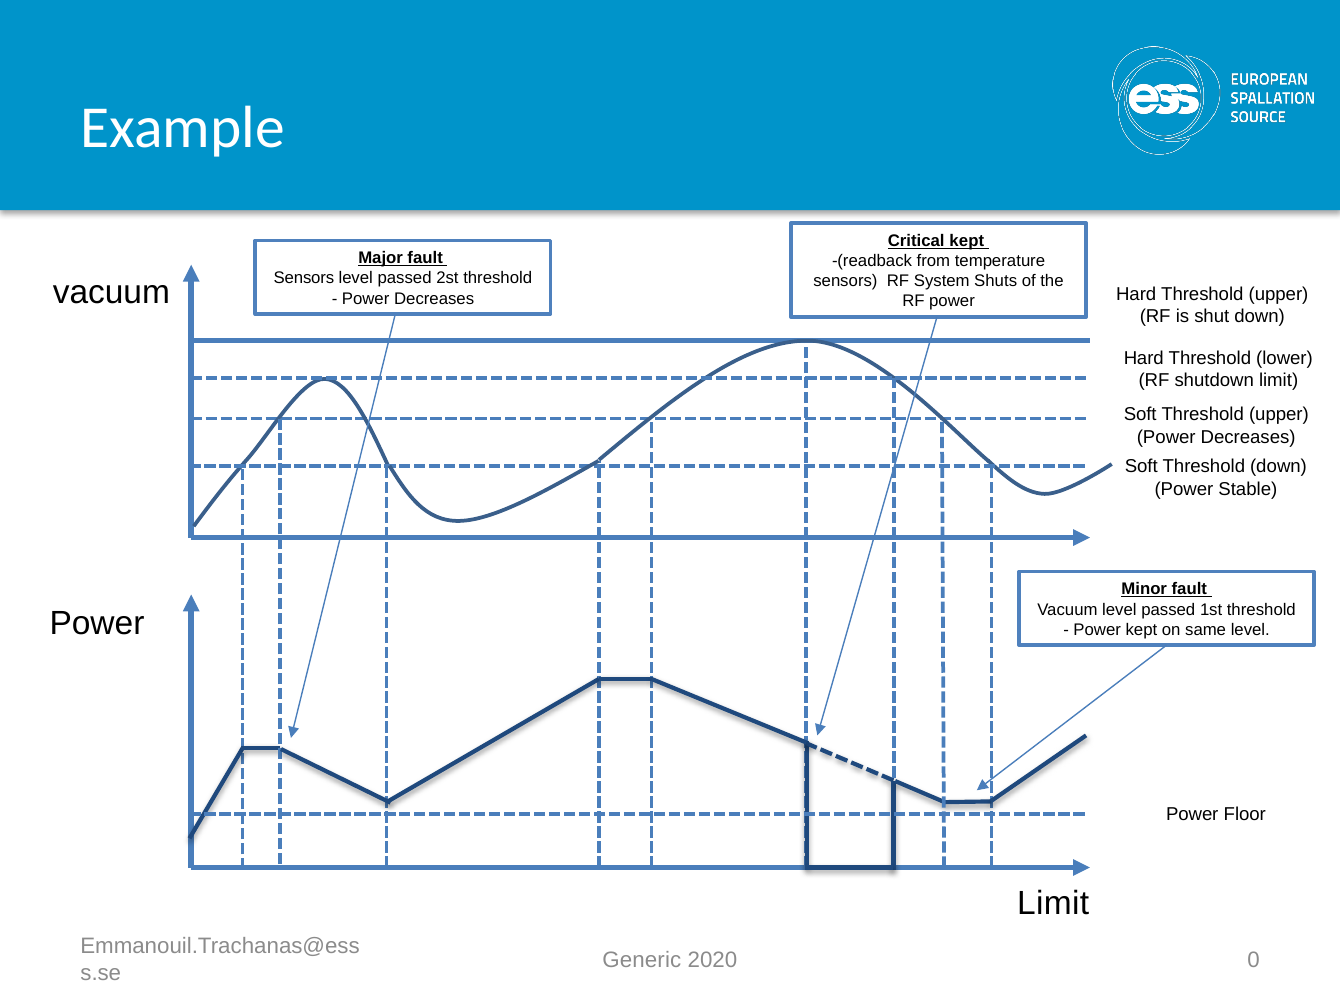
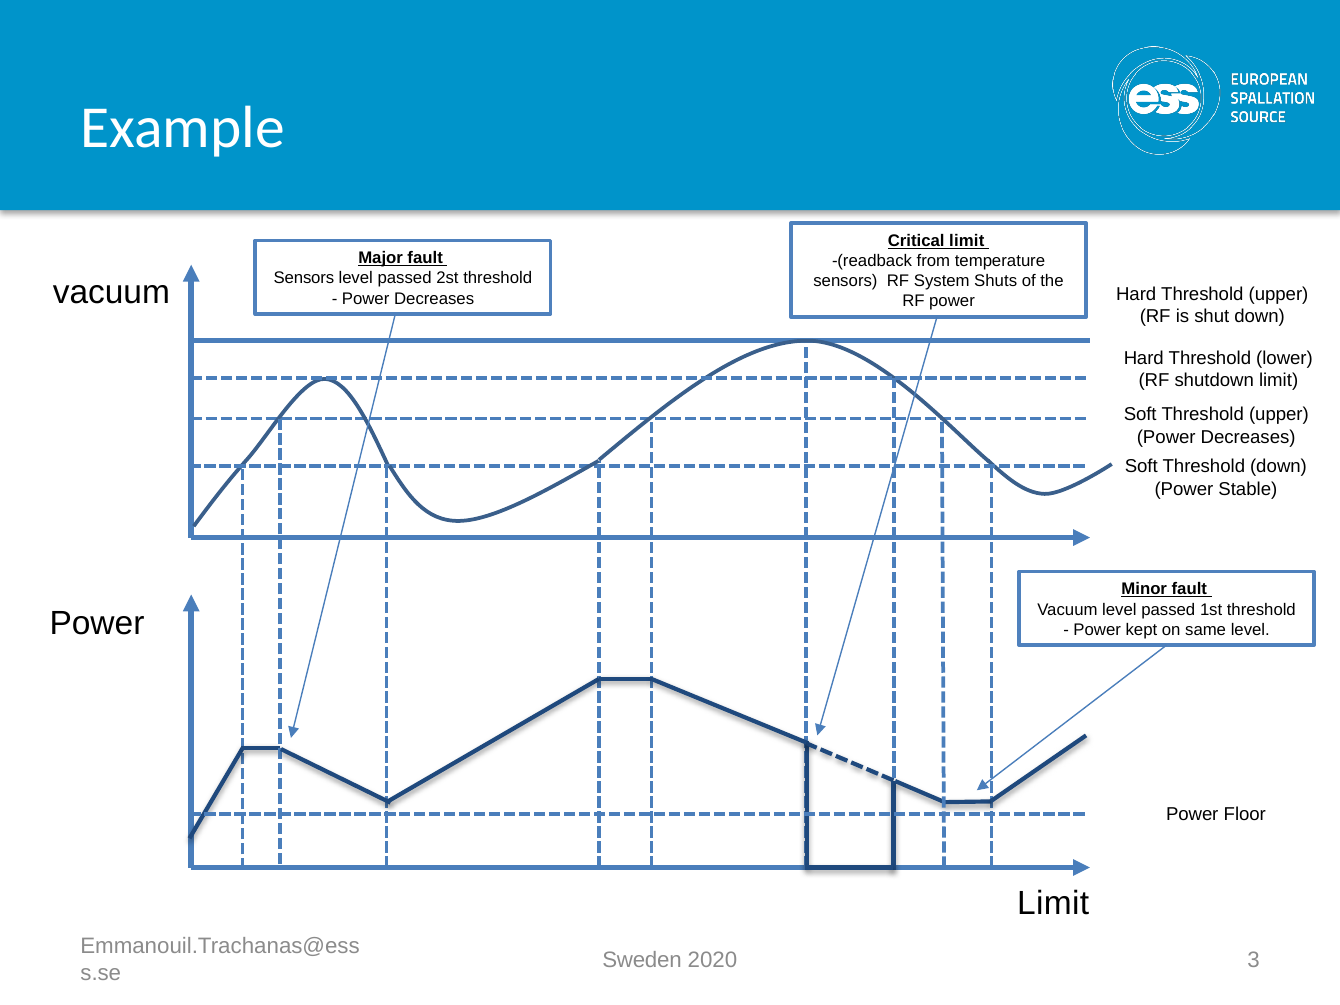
Critical kept: kept -> limit (967, 241)
Generic: Generic -> Sweden (642, 960)
0: 0 -> 3 (1254, 960)
